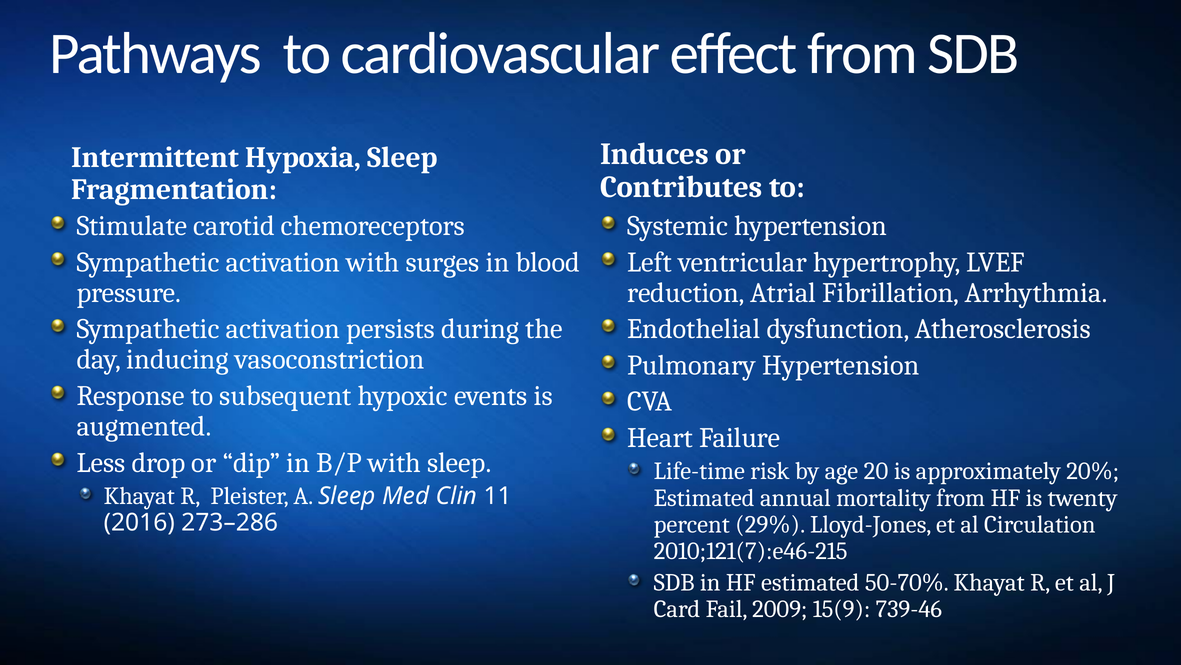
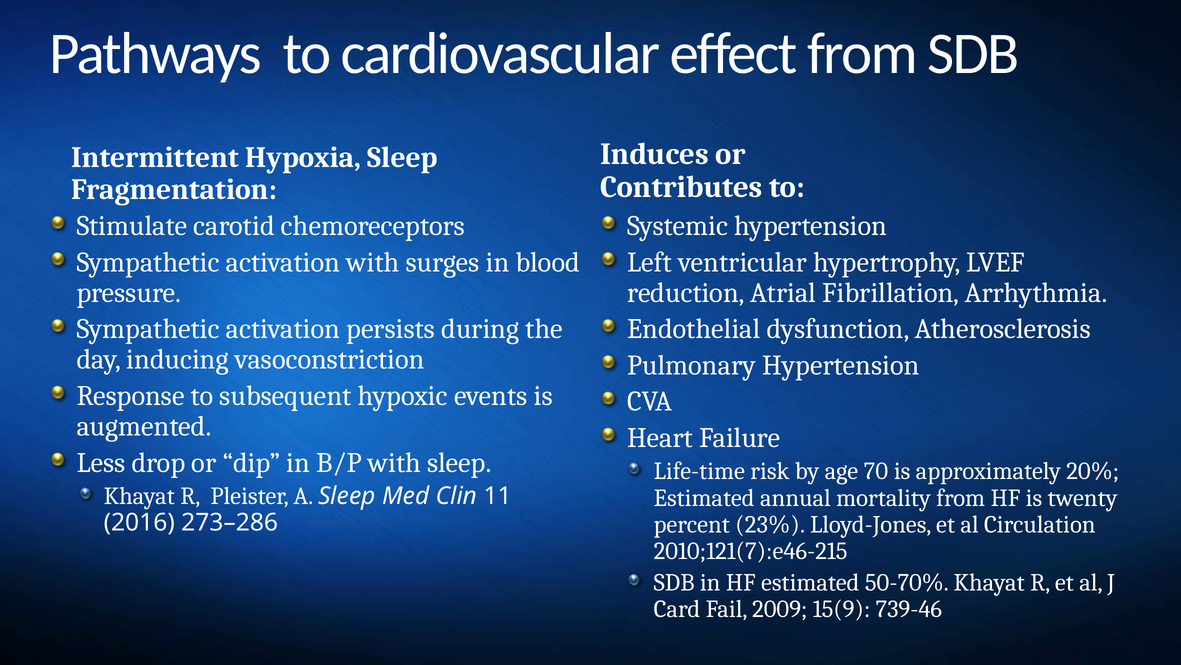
20: 20 -> 70 (876, 471)
29%: 29% -> 23% (770, 524)
